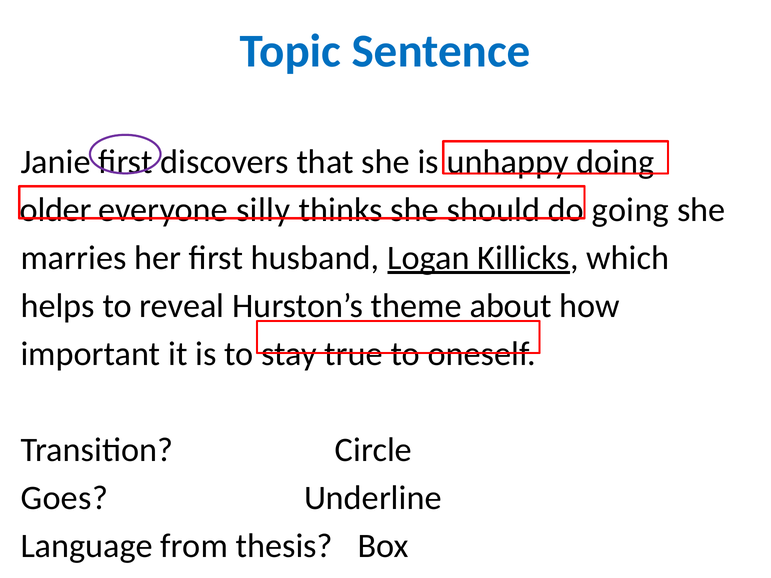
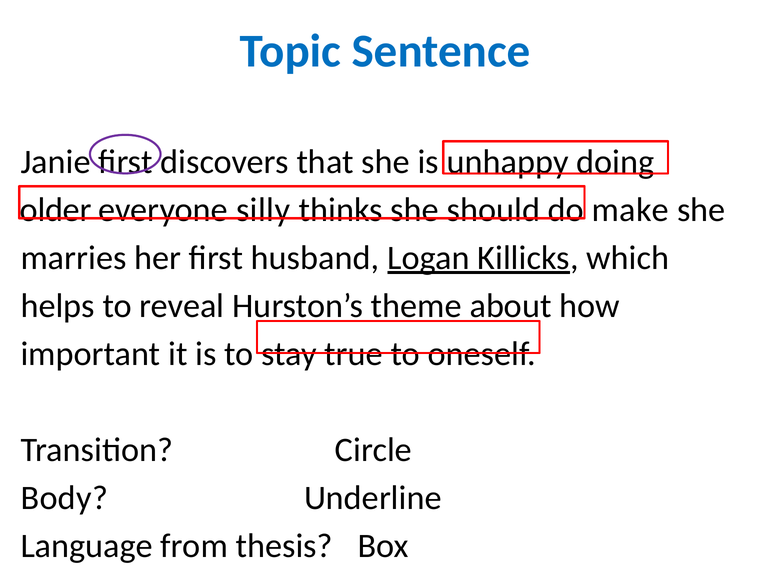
going: going -> make (630, 210)
Goes: Goes -> Body (64, 498)
